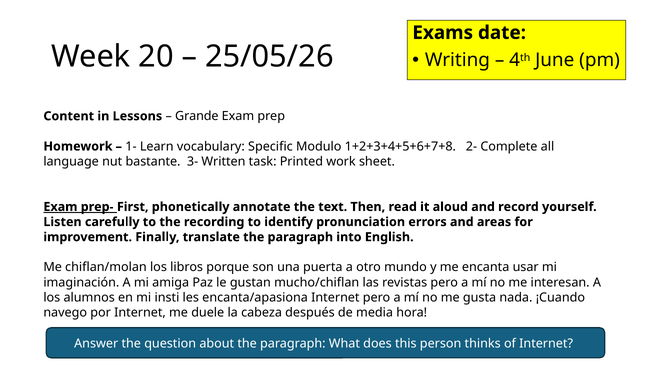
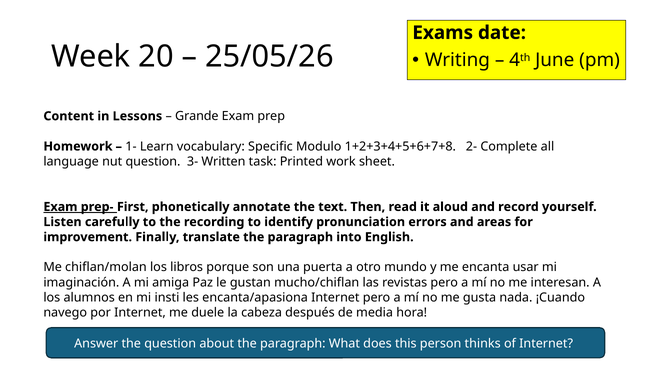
nut bastante: bastante -> question (153, 161)
